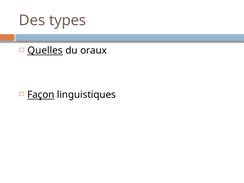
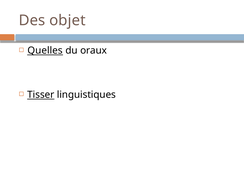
types: types -> objet (67, 20)
Façon: Façon -> Tisser (41, 95)
